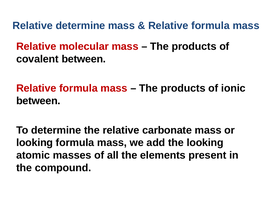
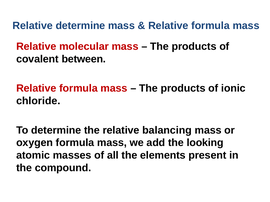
between: between -> chloride (38, 101)
carbonate: carbonate -> balancing (167, 130)
looking: looking -> oxygen (35, 143)
